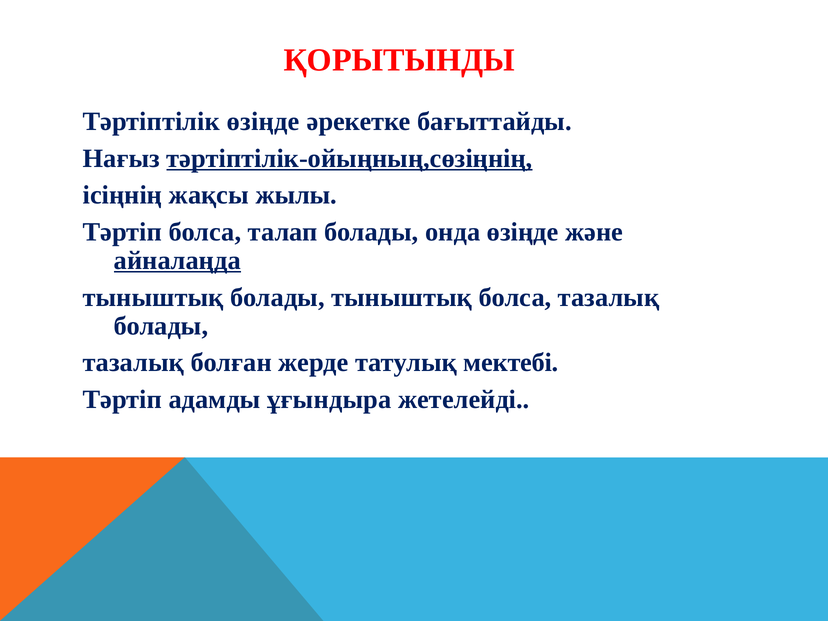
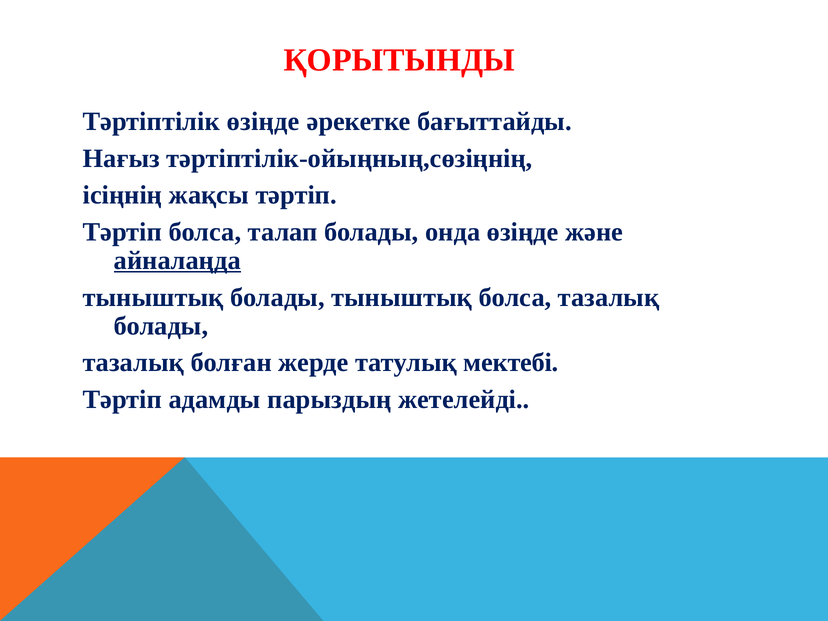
тәртіптілік-ойыңның,сөзіңнің underline: present -> none (349, 158)
жақсы жылы: жылы -> тәртіп (296, 195)
ұғындыра: ұғындыра -> парыздың (329, 399)
